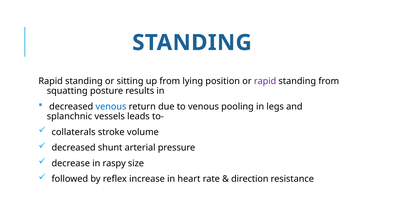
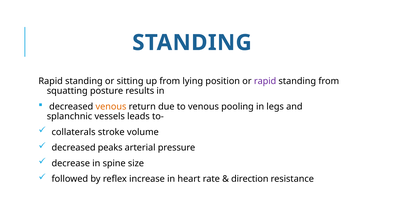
venous colour: blue -> orange (111, 106)
shunt: shunt -> peaks (110, 148)
raspy: raspy -> spine (114, 163)
